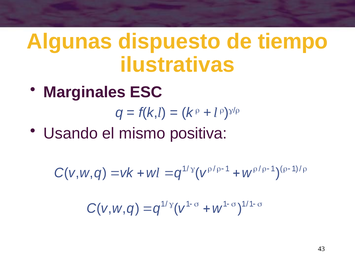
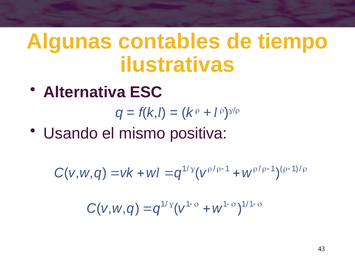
dispuesto: dispuesto -> contables (169, 41)
Marginales: Marginales -> Alternativa (85, 92)
